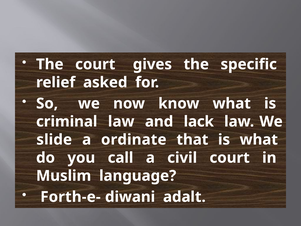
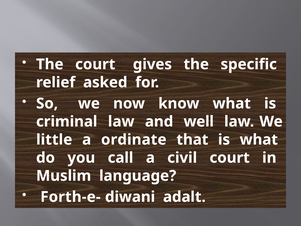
lack: lack -> well (199, 121)
slide: slide -> little (54, 139)
